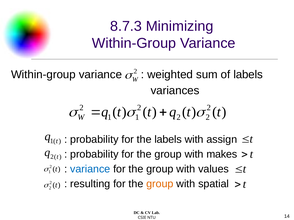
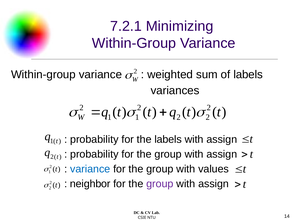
8.7.3: 8.7.3 -> 7.2.1 (126, 26)
makes: makes -> assign (222, 155)
resulting: resulting -> neighbor (90, 184)
group colour: orange -> purple (160, 184)
spatial: spatial -> assign (214, 184)
